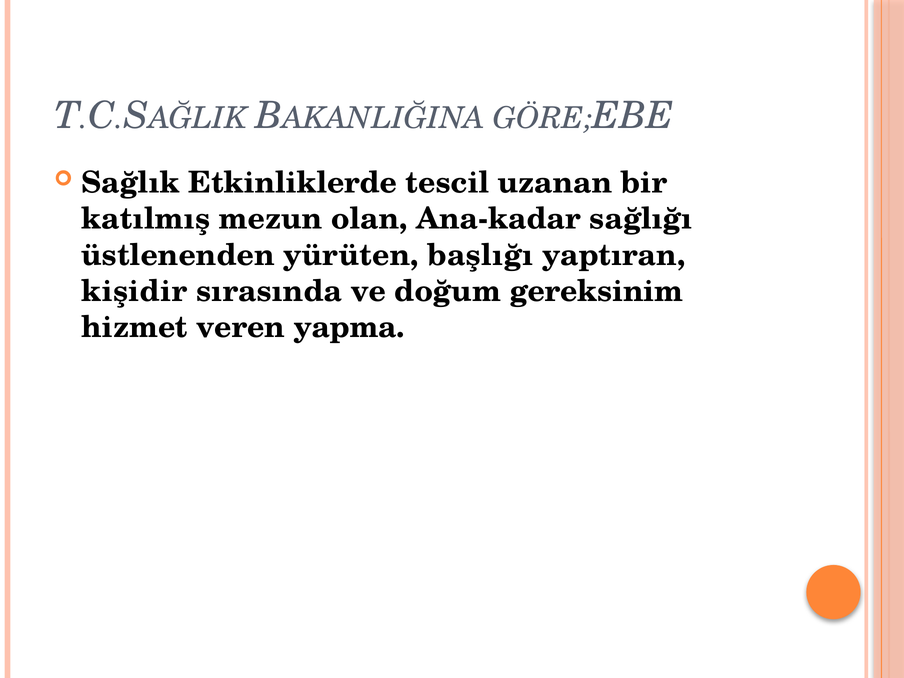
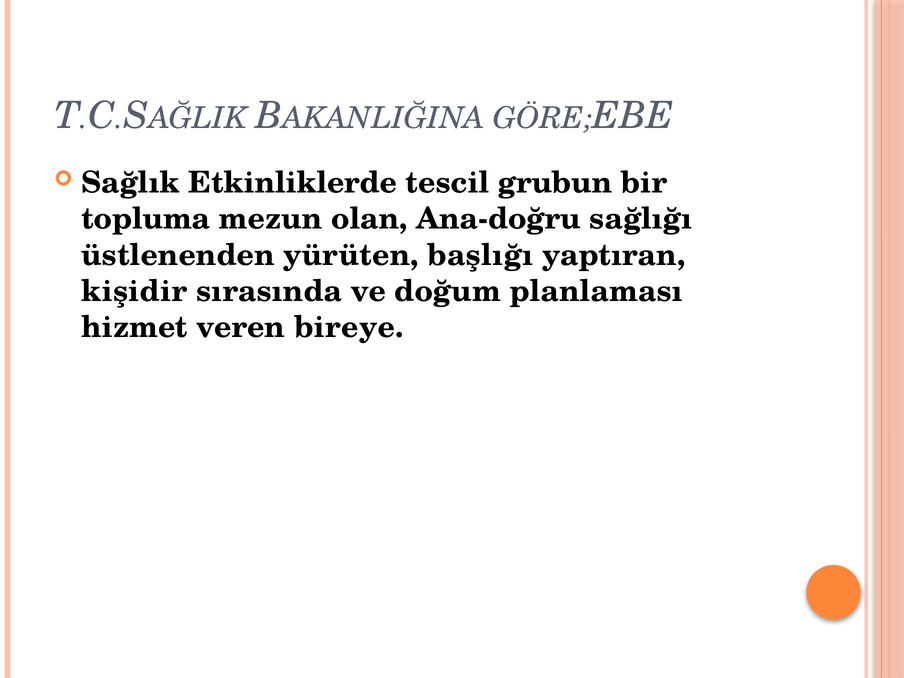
uzanan: uzanan -> grubun (555, 183)
katılmış: katılmış -> topluma (146, 219)
Ana-kadar: Ana-kadar -> Ana-doğru (499, 219)
gereksinim: gereksinim -> planlaması (596, 291)
yapma: yapma -> bireye (349, 327)
